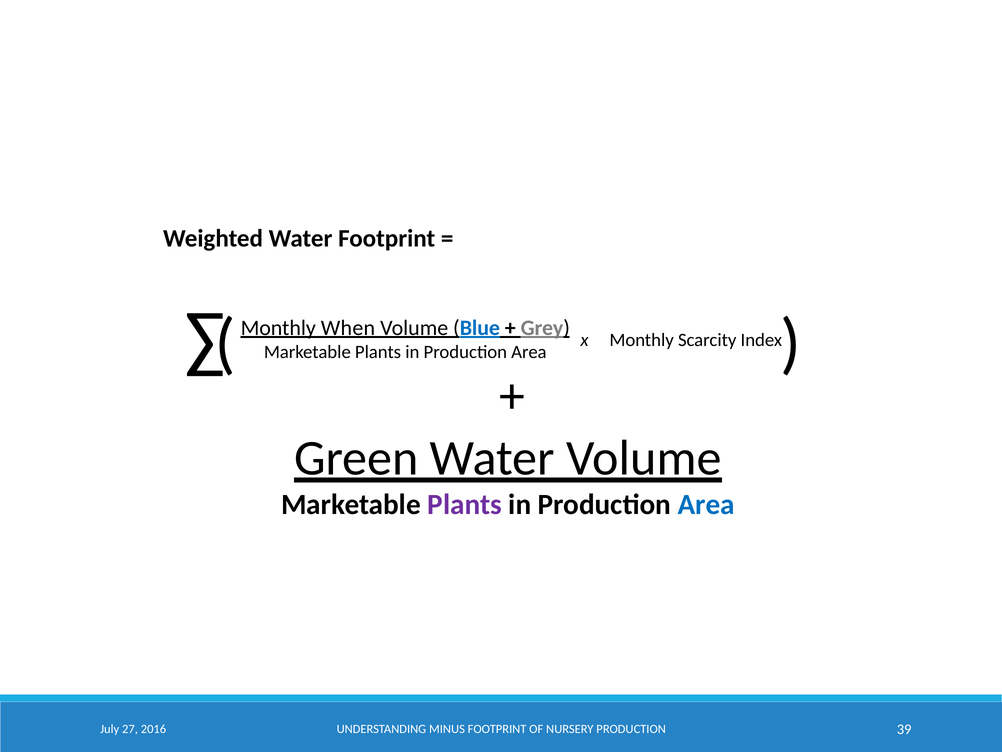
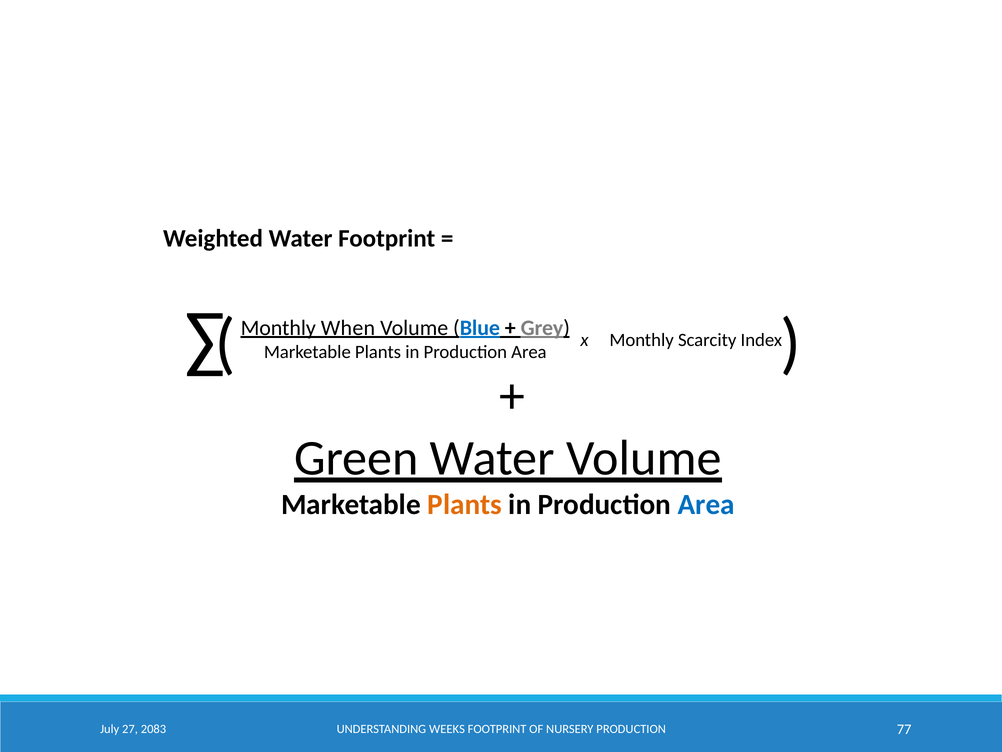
Plants colour: purple -> orange (465, 504)
2016: 2016 -> 2083 (153, 729)
MINUS: MINUS -> WEEKS (447, 729)
39: 39 -> 77 (904, 729)
